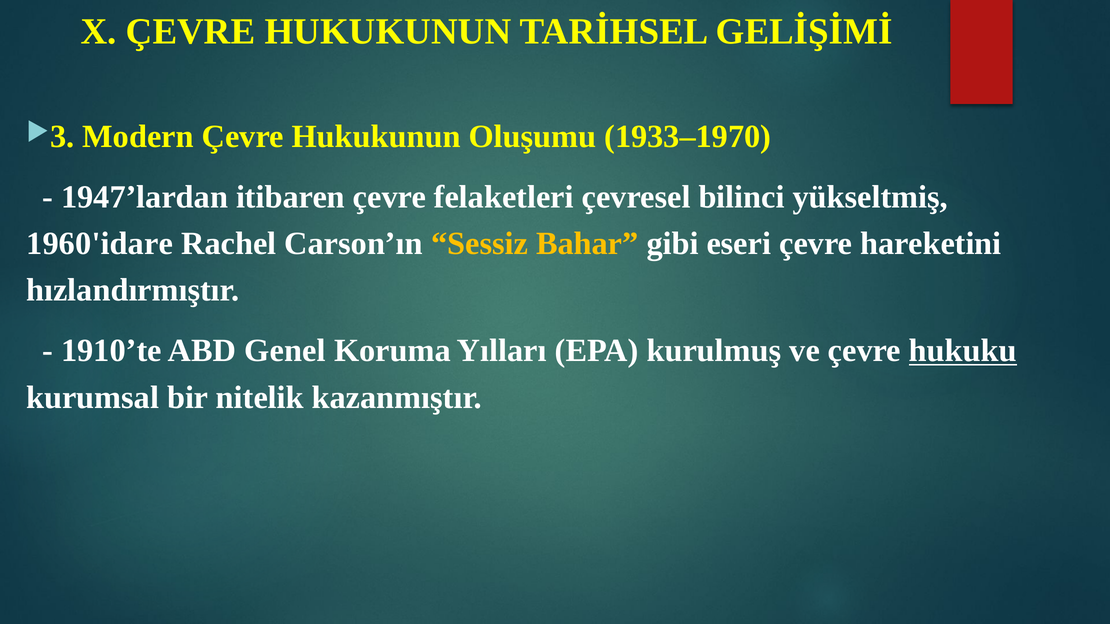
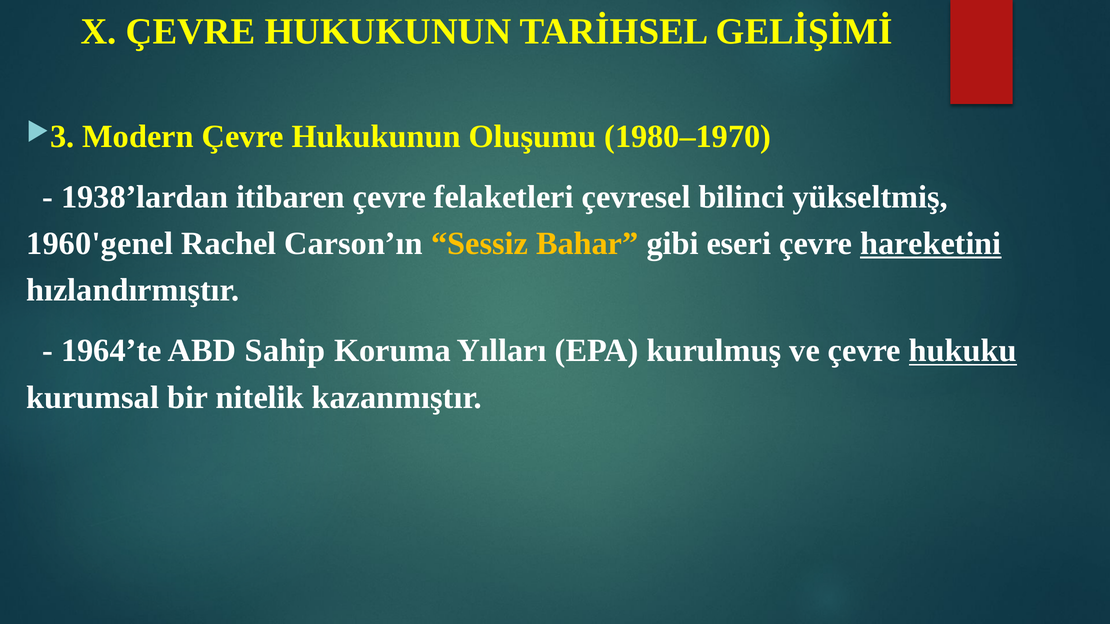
1933–1970: 1933–1970 -> 1980–1970 (688, 137)
1947’lardan: 1947’lardan -> 1938’lardan (145, 197)
1960'idare: 1960'idare -> 1960'genel (100, 244)
hareketini underline: none -> present (931, 244)
1910’te: 1910’te -> 1964’te (111, 351)
Genel: Genel -> Sahip (285, 351)
